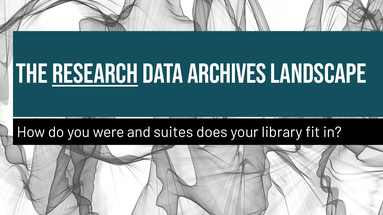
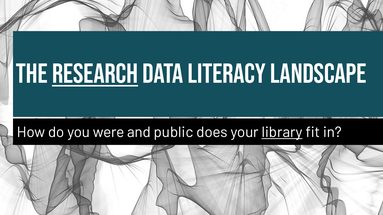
Archives: Archives -> Literacy (227, 74)
suites: suites -> public (174, 132)
library underline: none -> present (282, 132)
